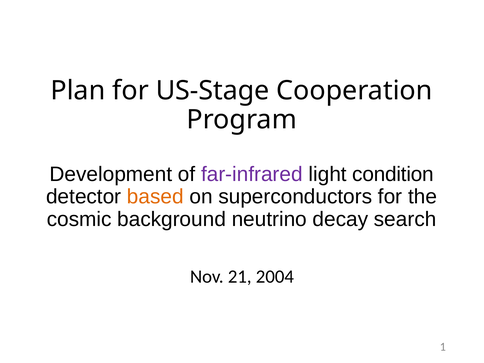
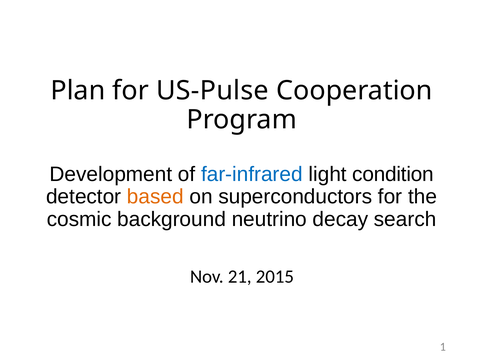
US-Stage: US-Stage -> US-Pulse (212, 90)
far-infrared colour: purple -> blue (252, 174)
2004: 2004 -> 2015 (275, 277)
